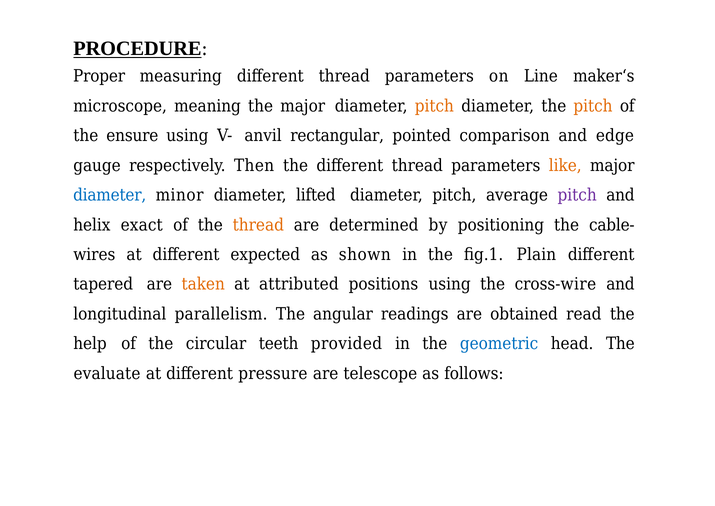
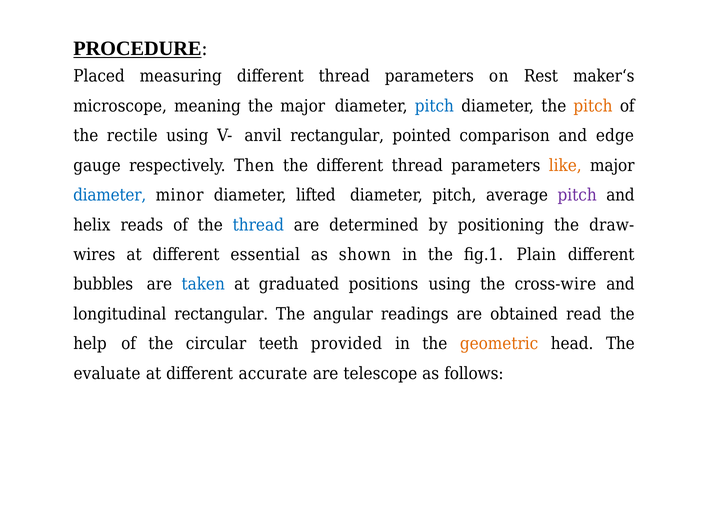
Proper: Proper -> Placed (99, 76)
Line: Line -> Rest (541, 76)
pitch colour: orange -> blue (434, 106)
ensure: ensure -> rectile (132, 136)
exact: exact -> reads (142, 225)
thread colour: orange -> blue (258, 225)
cable-: cable- -> draw- (612, 225)
expected: expected -> essential (265, 255)
tapered: tapered -> bubbles (103, 284)
taken colour: orange -> blue (203, 284)
attributed: attributed -> graduated (299, 284)
longitudinal parallelism: parallelism -> rectangular (221, 314)
geometric colour: blue -> orange (499, 344)
pressure: pressure -> accurate (273, 373)
